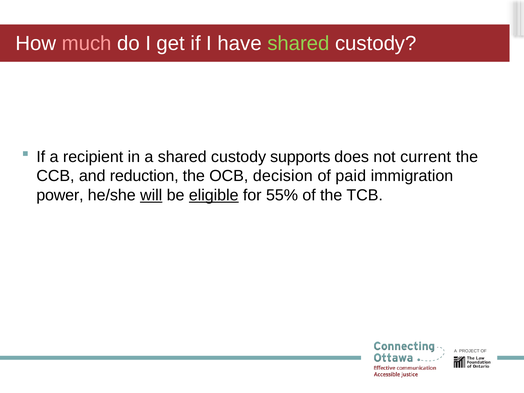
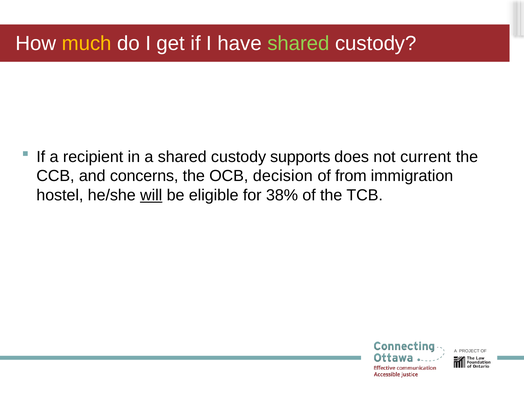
much colour: pink -> yellow (87, 44)
reduction: reduction -> concerns (144, 176)
paid: paid -> from (351, 176)
power: power -> hostel (60, 195)
eligible underline: present -> none (214, 195)
55%: 55% -> 38% (282, 195)
